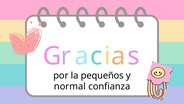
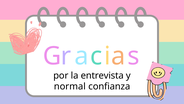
pequeños: pequeños -> entrevista (102, 75)
